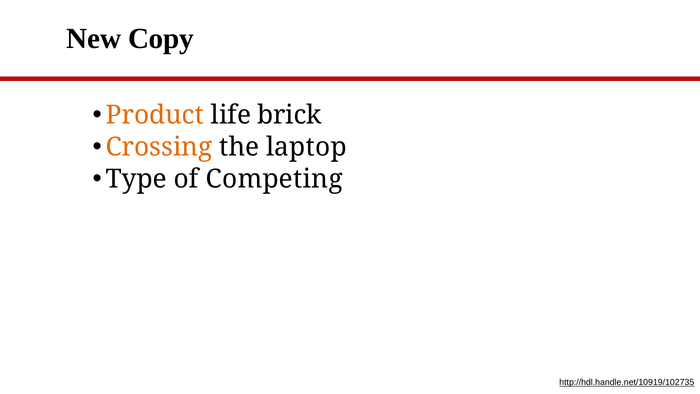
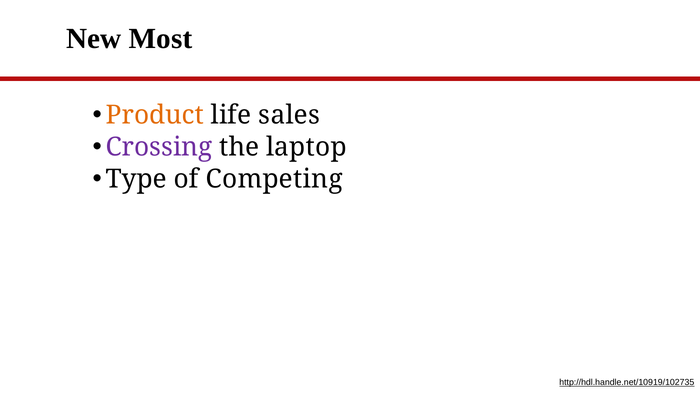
Copy: Copy -> Most (161, 39)
brick: brick -> sales (289, 115)
Crossing colour: orange -> purple (159, 147)
